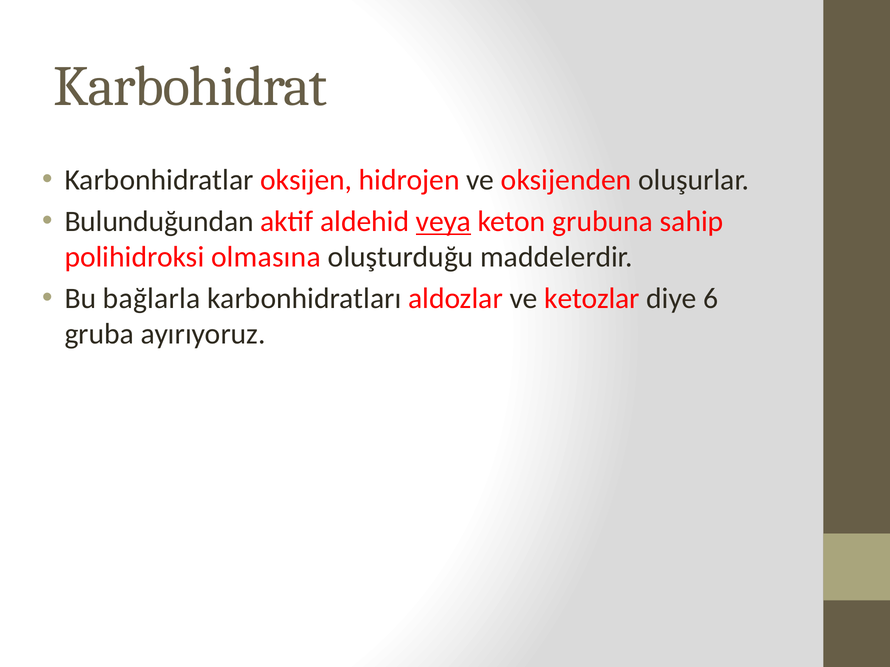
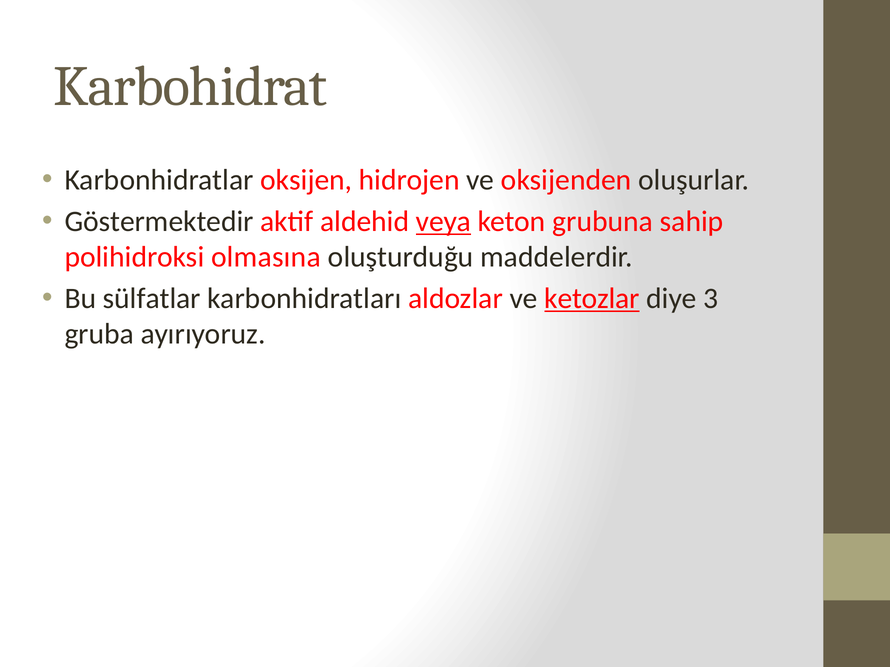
Bulunduğundan: Bulunduğundan -> Göstermektedir (159, 222)
bağlarla: bağlarla -> sülfatlar (152, 299)
ketozlar underline: none -> present (592, 299)
6: 6 -> 3 (711, 299)
